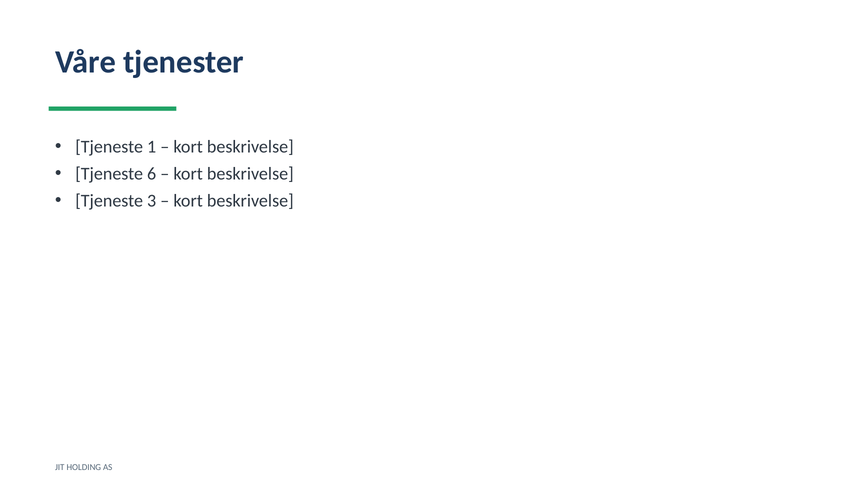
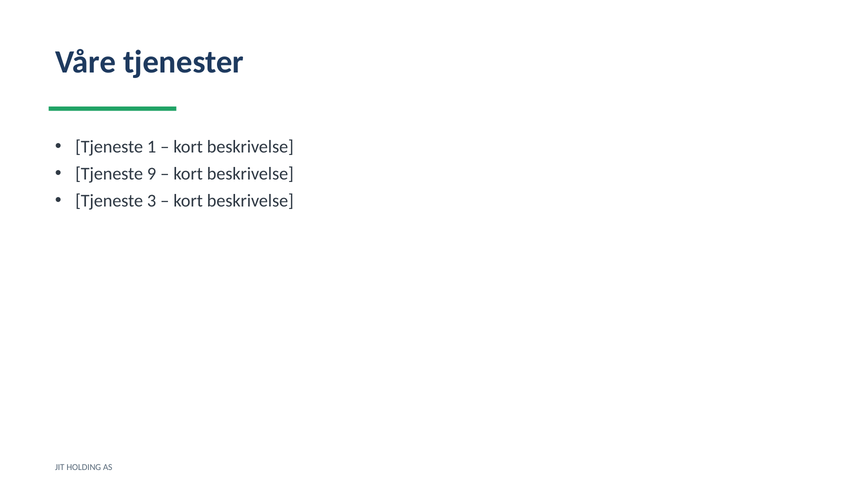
6: 6 -> 9 (152, 174)
